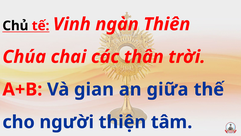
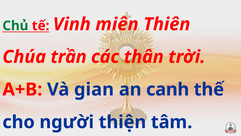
Chủ colour: black -> green (15, 26)
ngàn: ngàn -> miên (117, 24)
chai: chai -> trần (69, 57)
giữa: giữa -> canh (168, 89)
